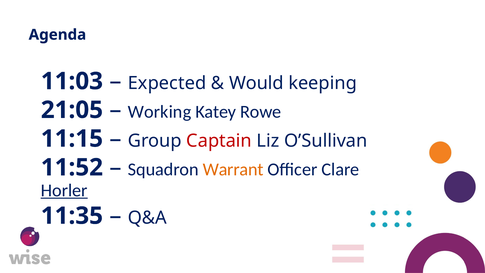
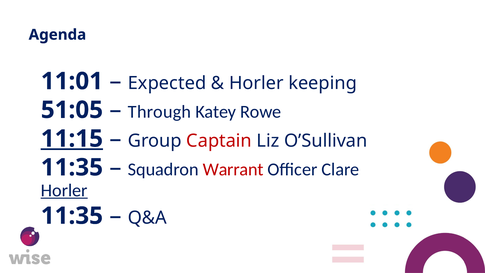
11:03: 11:03 -> 11:01 (72, 81)
Would: Would -> Horler (256, 83)
21:05: 21:05 -> 51:05 (72, 110)
Working: Working -> Through (159, 112)
11:15 underline: none -> present (72, 139)
11:52: 11:52 -> 11:35 (72, 167)
Warrant colour: orange -> red (233, 169)
